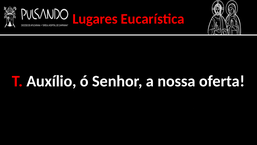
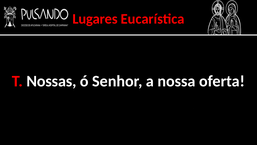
Auxílio: Auxílio -> Nossas (51, 81)
